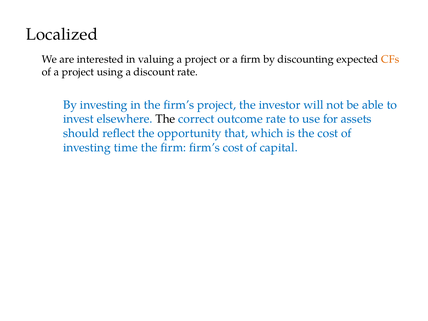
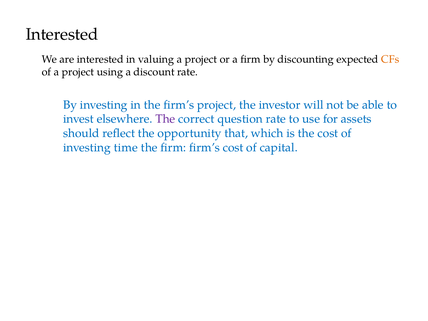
Localized: Localized -> Interested (62, 34)
The colour: black -> purple (165, 119)
outcome: outcome -> question (240, 119)
